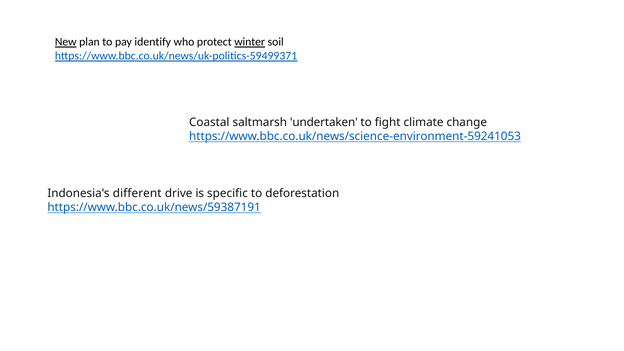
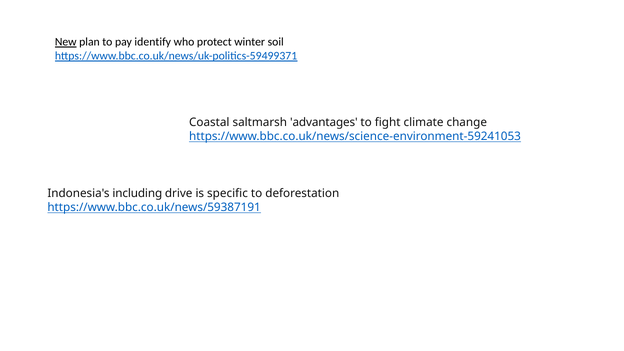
winter underline: present -> none (250, 42)
undertaken: undertaken -> advantages (324, 122)
different: different -> including (137, 194)
